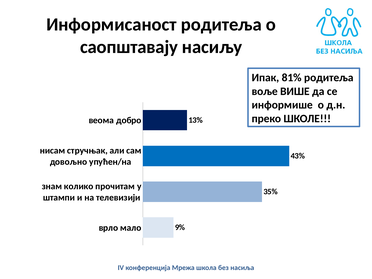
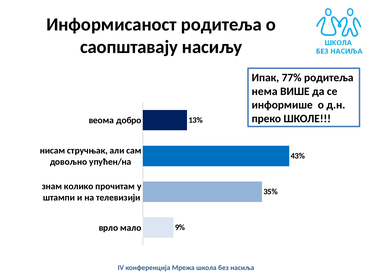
81%: 81% -> 77% (292, 78)
воље: воље -> нема (265, 91)
